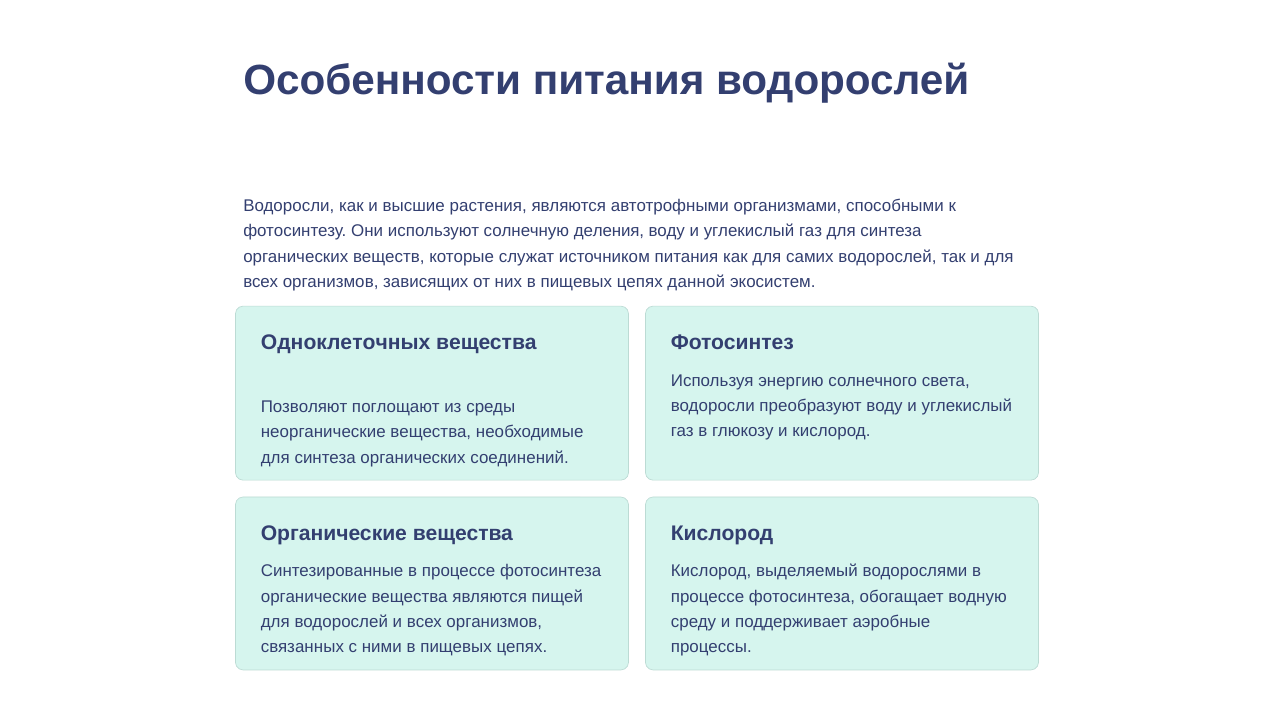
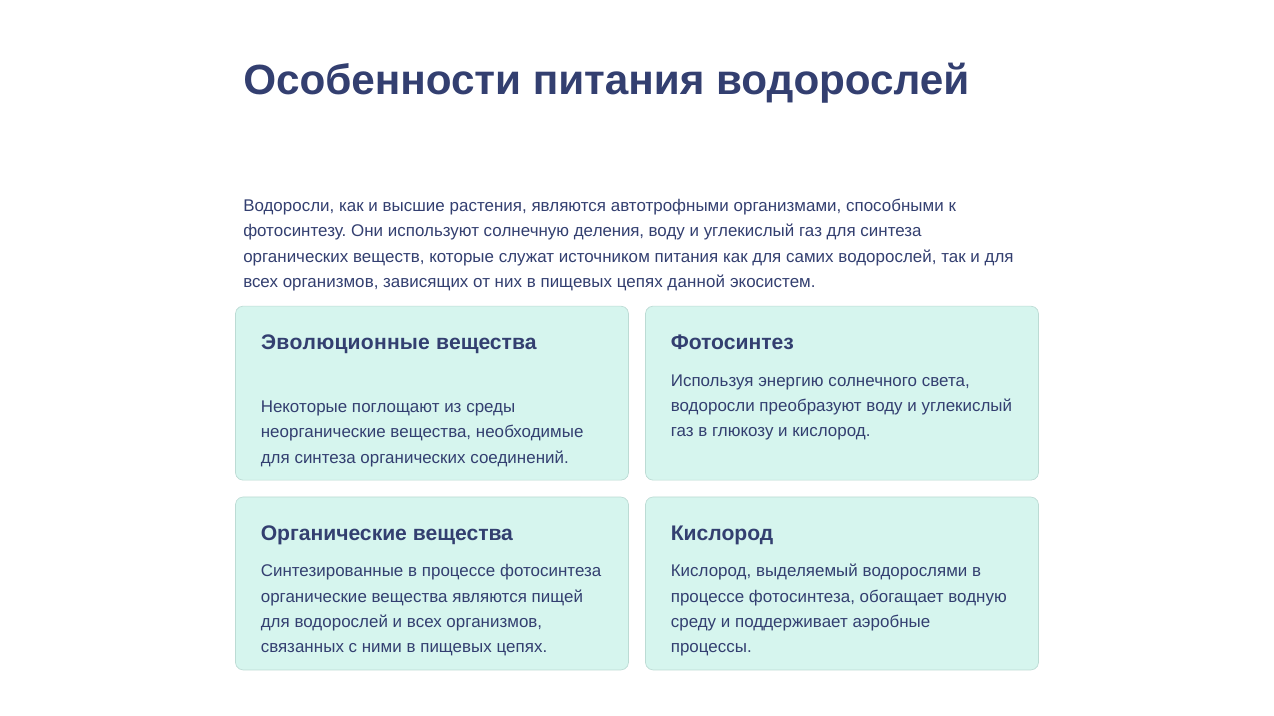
Одноклеточных: Одноклеточных -> Эволюционные (346, 343)
Позволяют: Позволяют -> Некоторые (304, 407)
